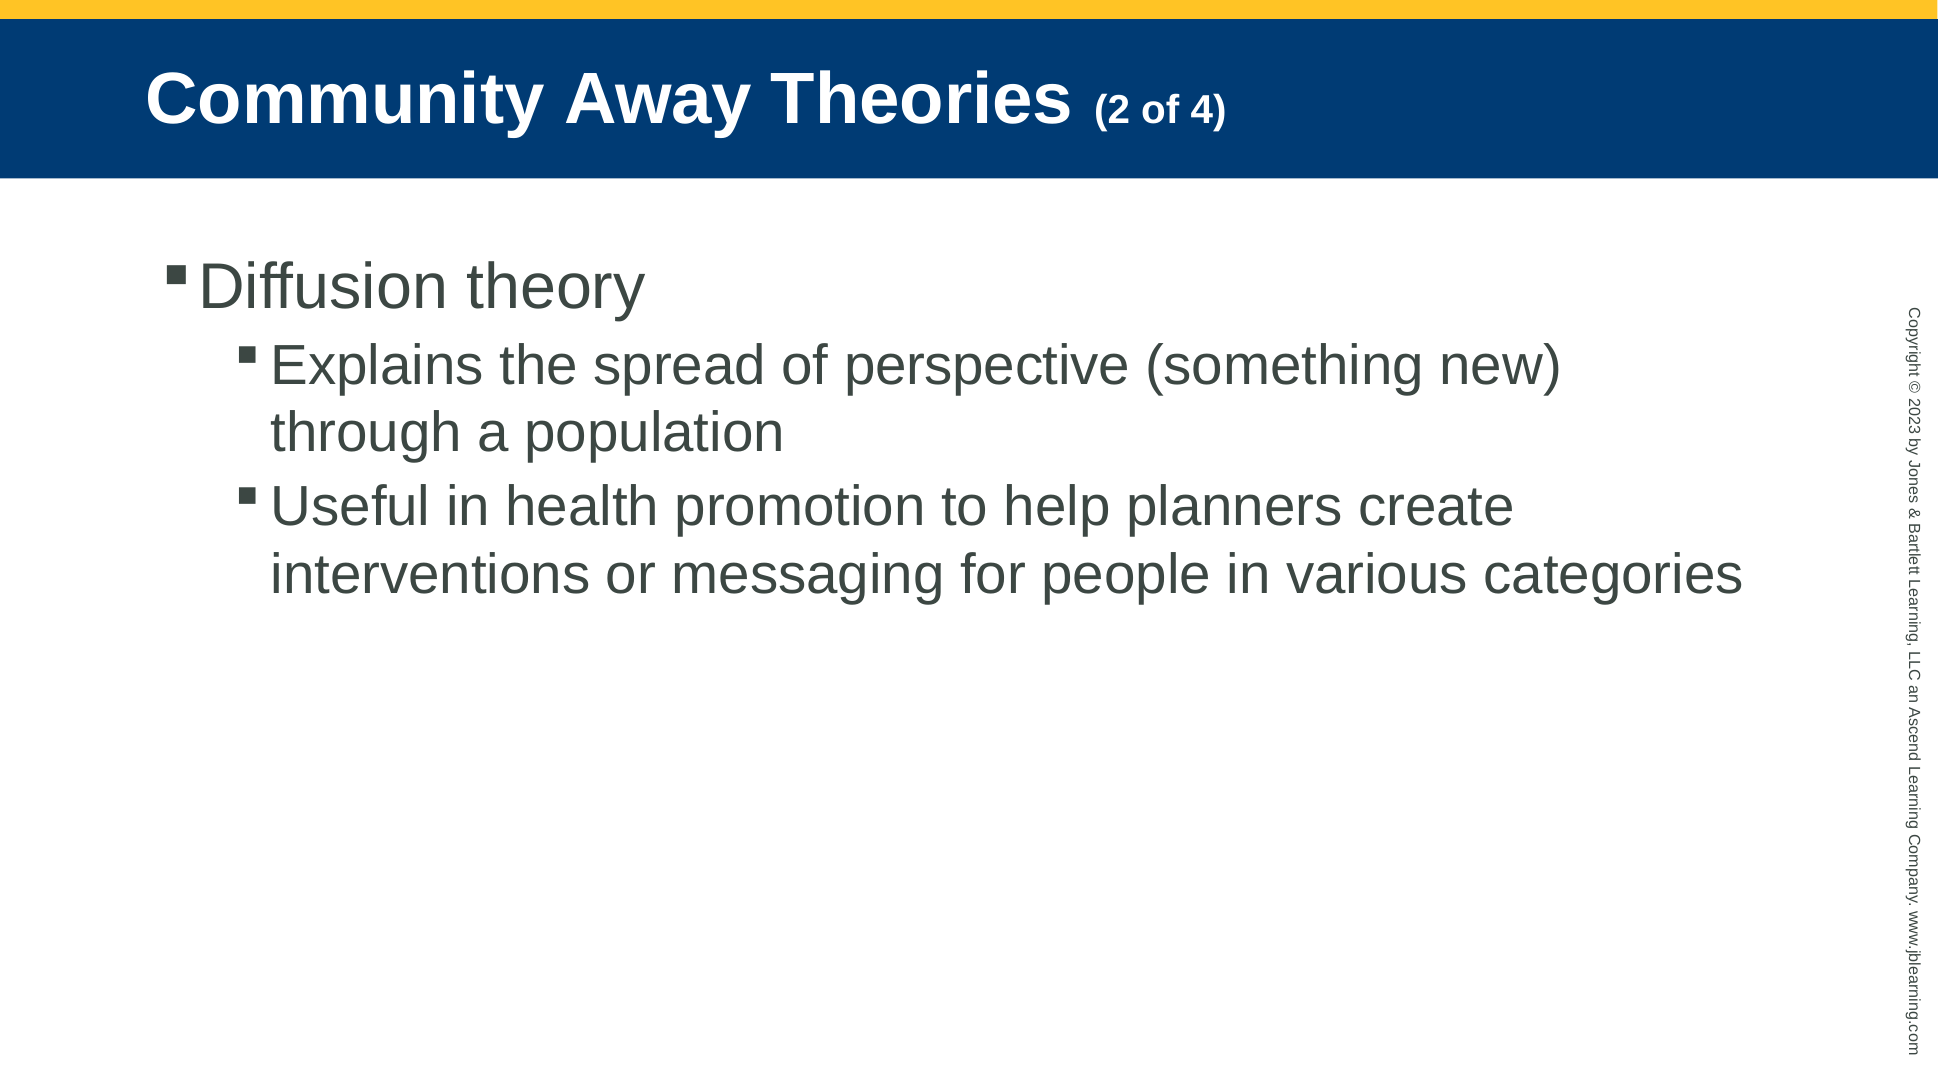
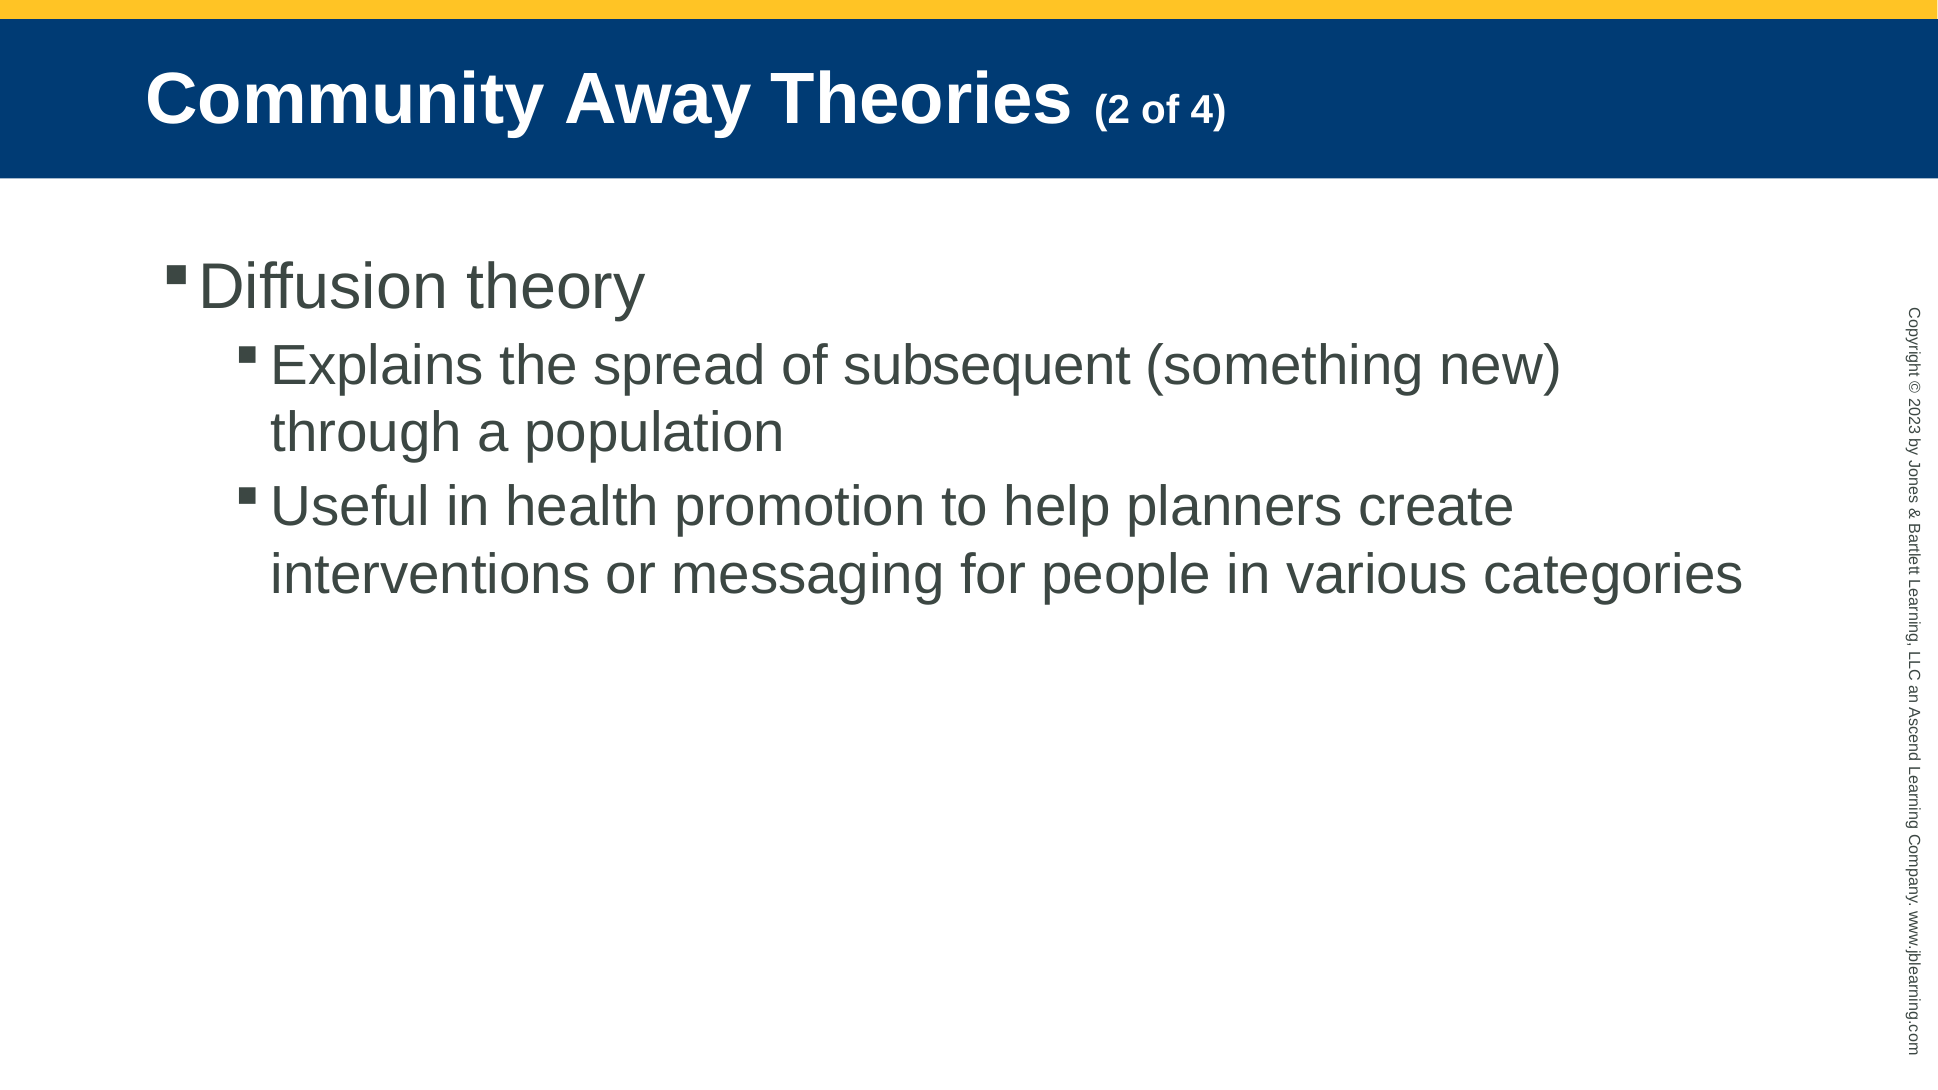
perspective: perspective -> subsequent (987, 366)
